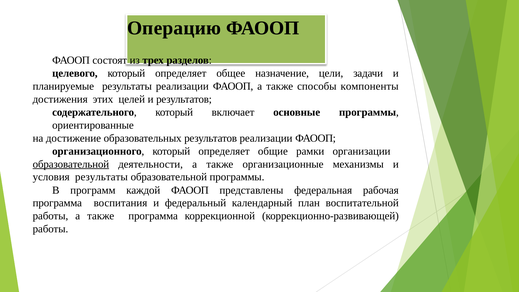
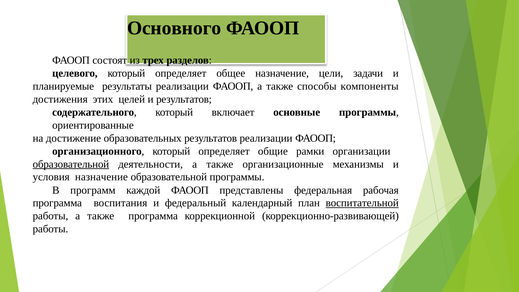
Операцию: Операцию -> Основного (174, 28)
условия результаты: результаты -> назначение (101, 177)
воспитательной underline: none -> present (362, 203)
